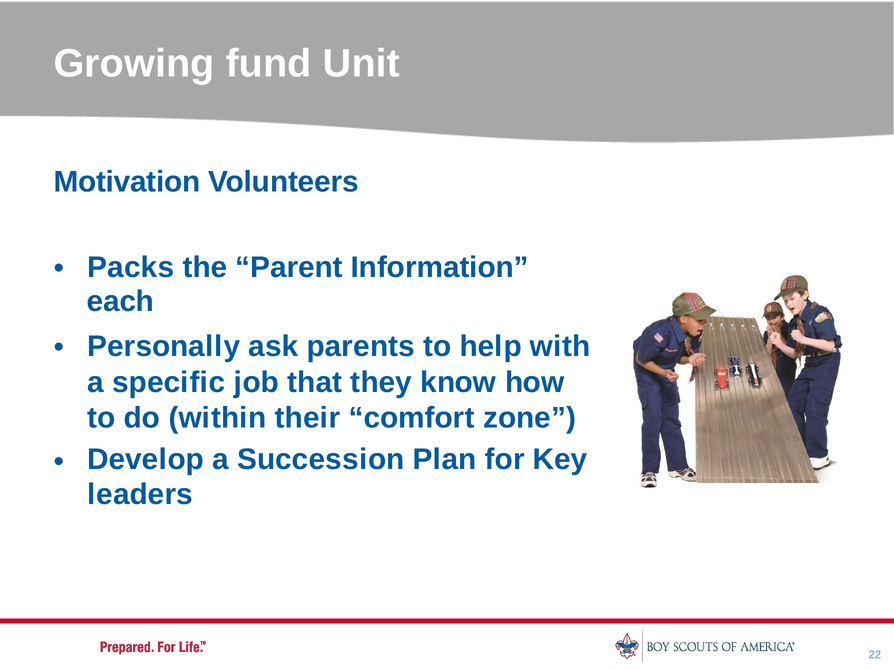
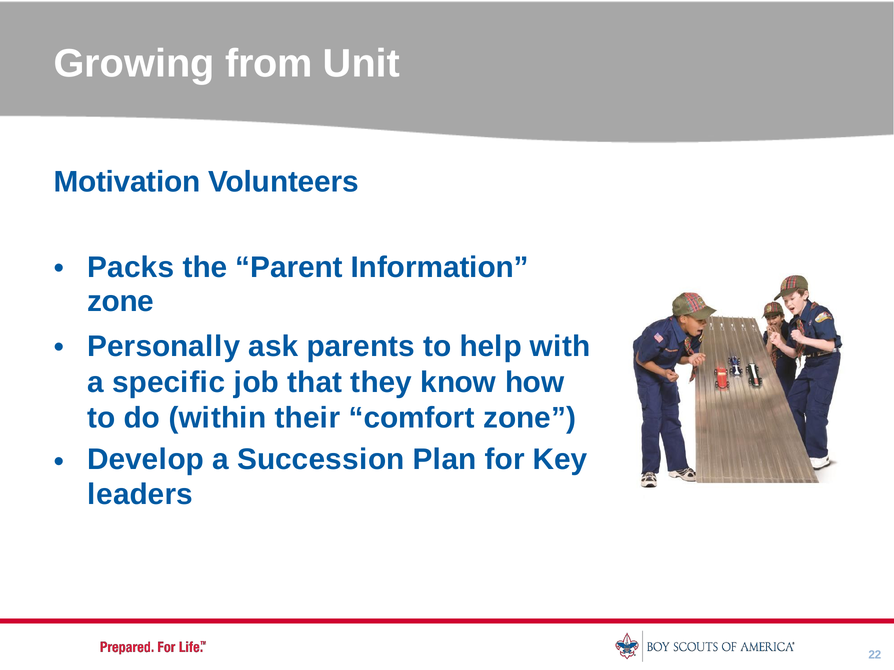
fund: fund -> from (269, 63)
each: each -> zone (121, 302)
